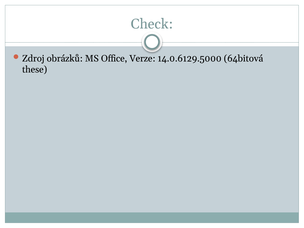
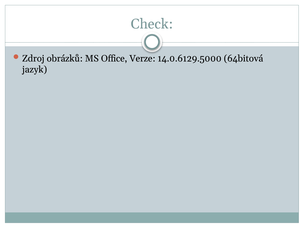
these: these -> jazyk (35, 70)
